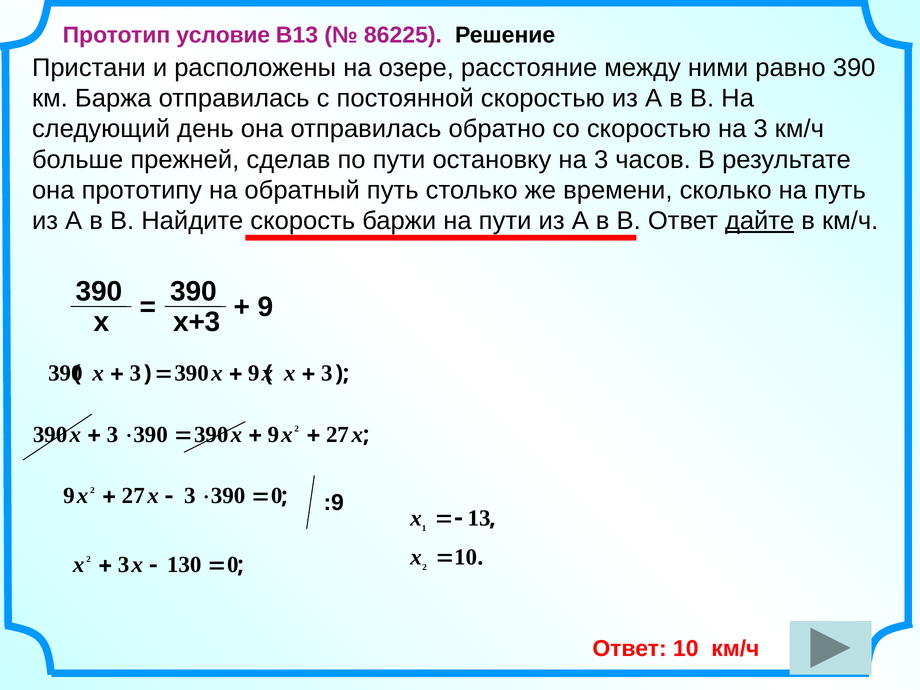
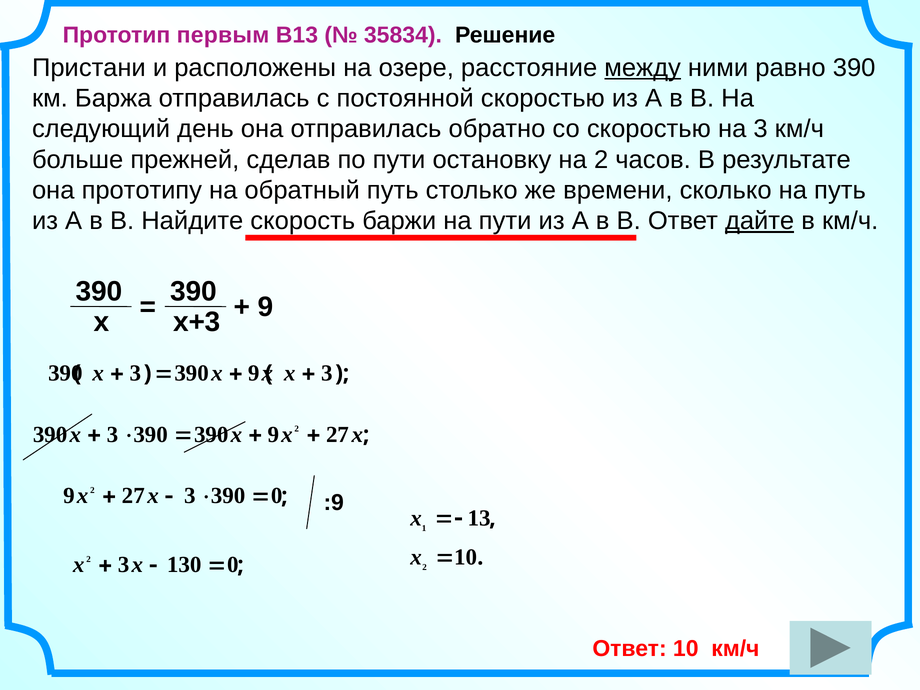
условие: условие -> первым (223, 35)
86225: 86225 -> 35834 (403, 35)
между underline: none -> present (643, 68)
остановку на 3: 3 -> 2 (601, 160)
